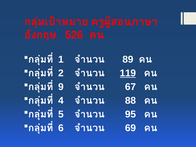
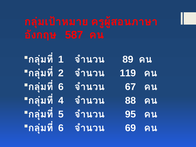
526: 526 -> 587 (74, 35)
119 underline: present -> none (128, 73)
9: 9 -> 6 (61, 87)
